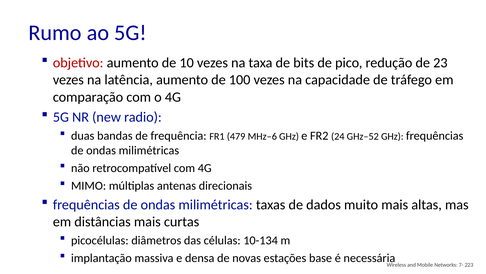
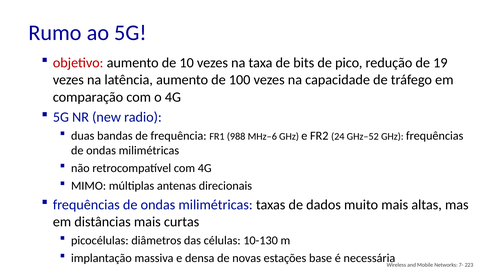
23: 23 -> 19 (440, 63)
479: 479 -> 988 (236, 136)
10-134: 10-134 -> 10-130 (261, 240)
